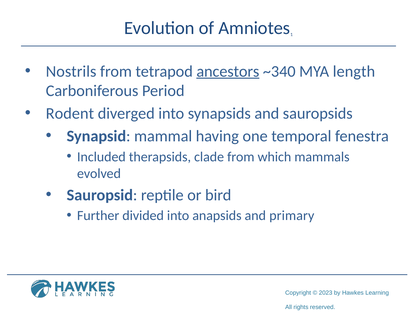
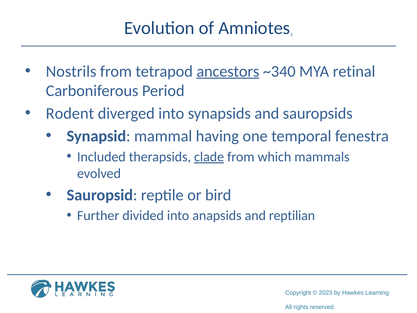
length: length -> retinal (354, 71)
clade underline: none -> present (209, 157)
primary: primary -> reptilian (292, 216)
